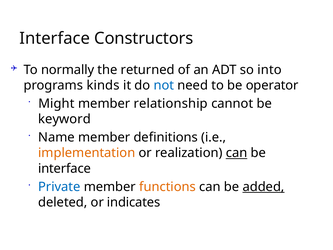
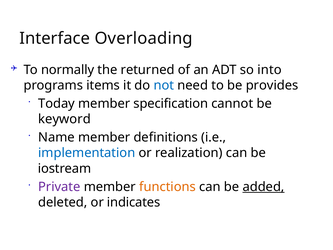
Constructors: Constructors -> Overloading (144, 38)
kinds: kinds -> items (103, 85)
operator: operator -> provides (272, 85)
Might: Might -> Today (57, 104)
relationship: relationship -> specification (171, 104)
implementation colour: orange -> blue (87, 153)
can underline: present -> none (237, 153)
interface: interface -> iostream (65, 168)
Private colour: blue -> purple (59, 187)
